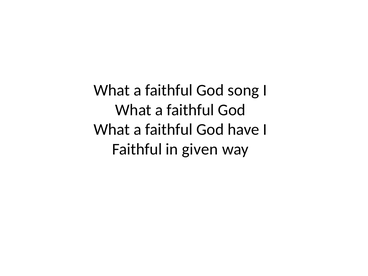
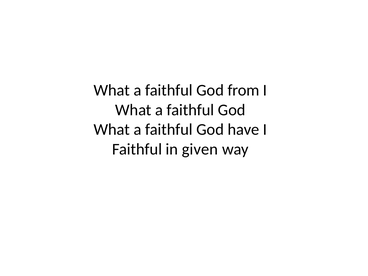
song: song -> from (243, 90)
